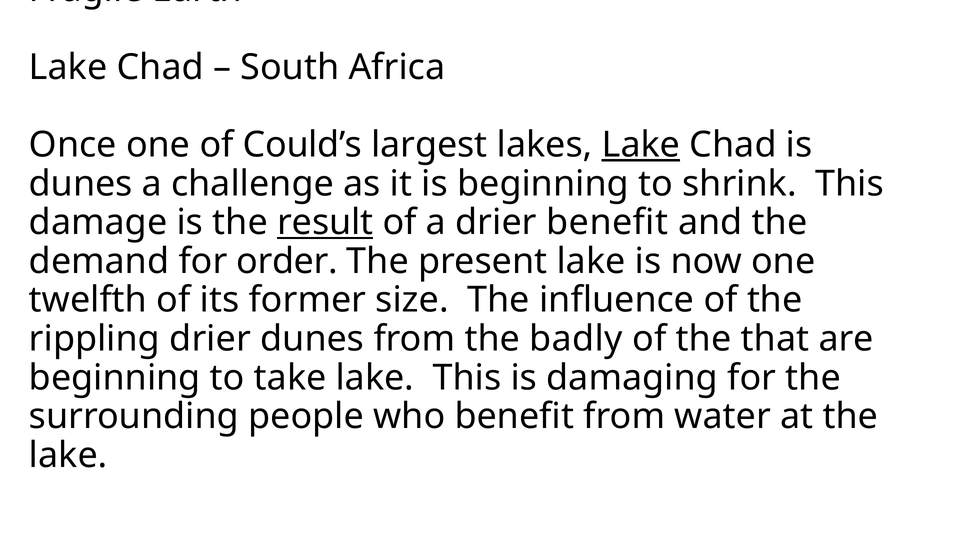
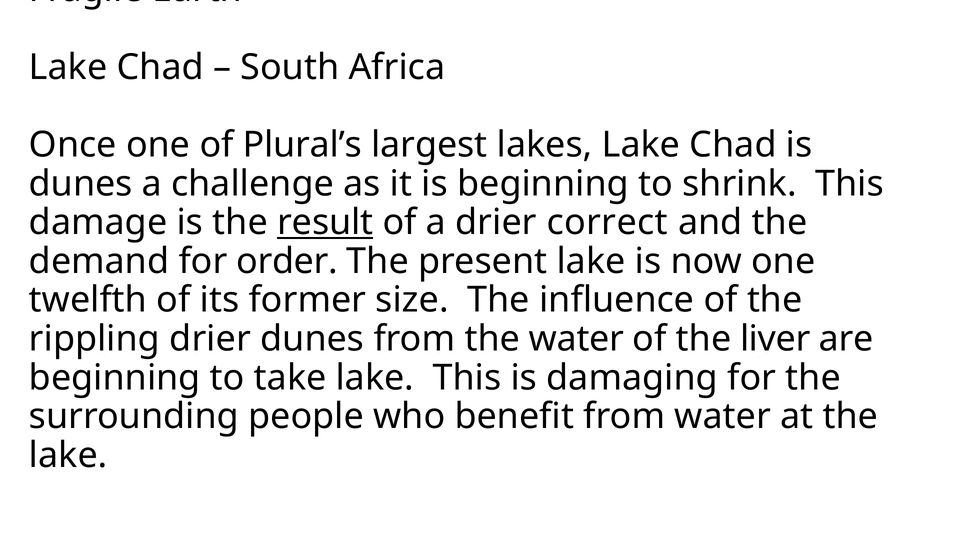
Could’s: Could’s -> Plural’s (302, 145)
Lake underline: present -> none (641, 145)
drier benefit: benefit -> correct (607, 222)
the badly: badly -> water (576, 339)
that: that -> liver (775, 339)
